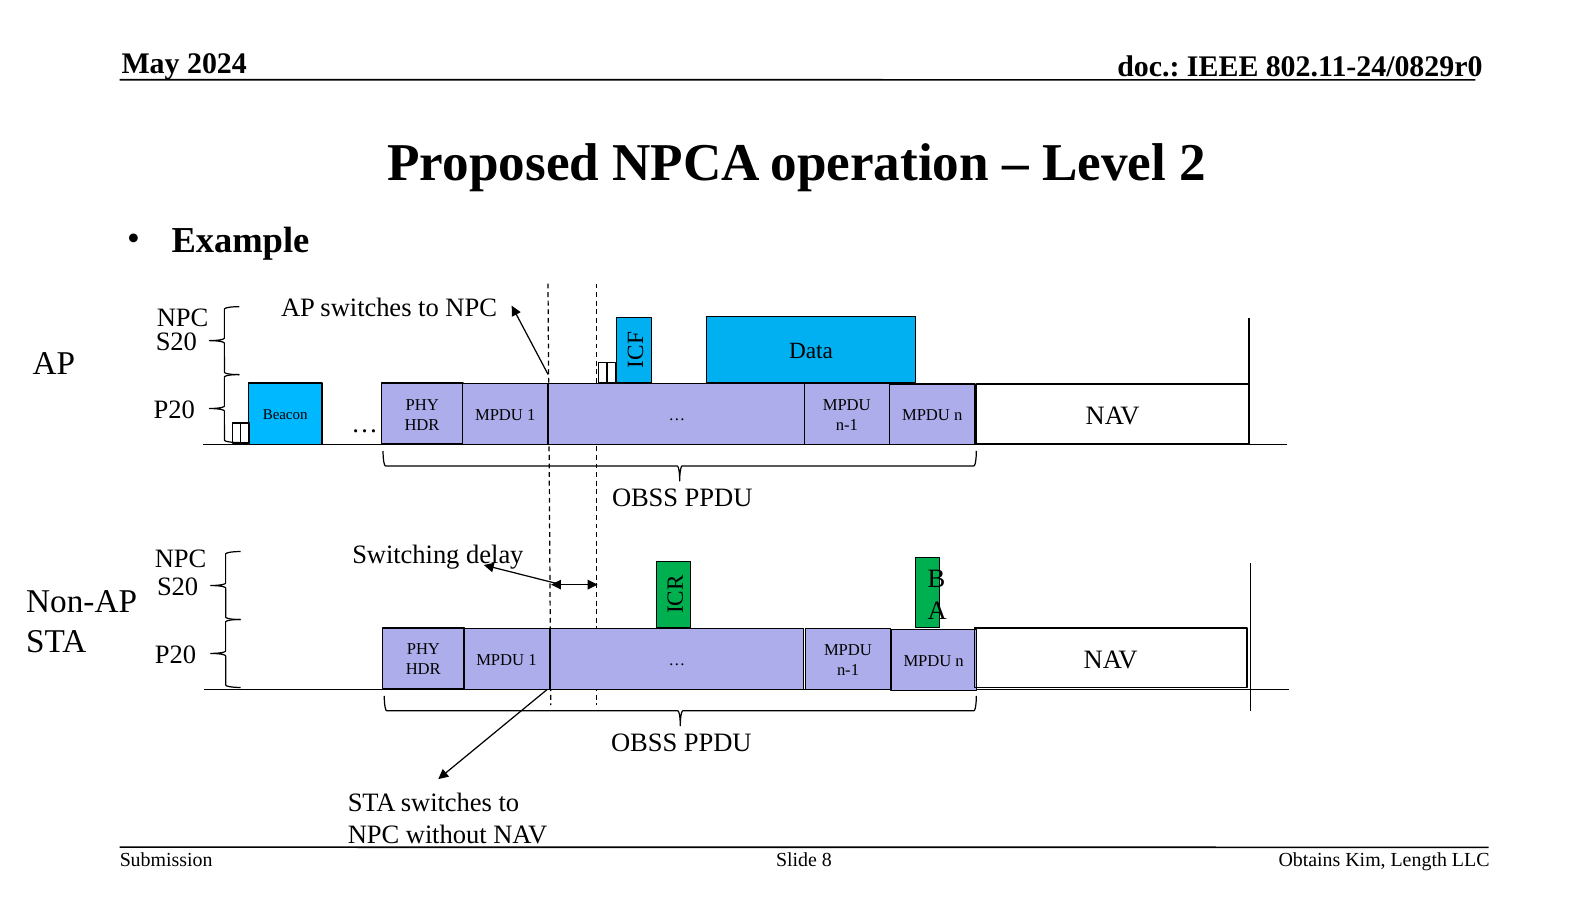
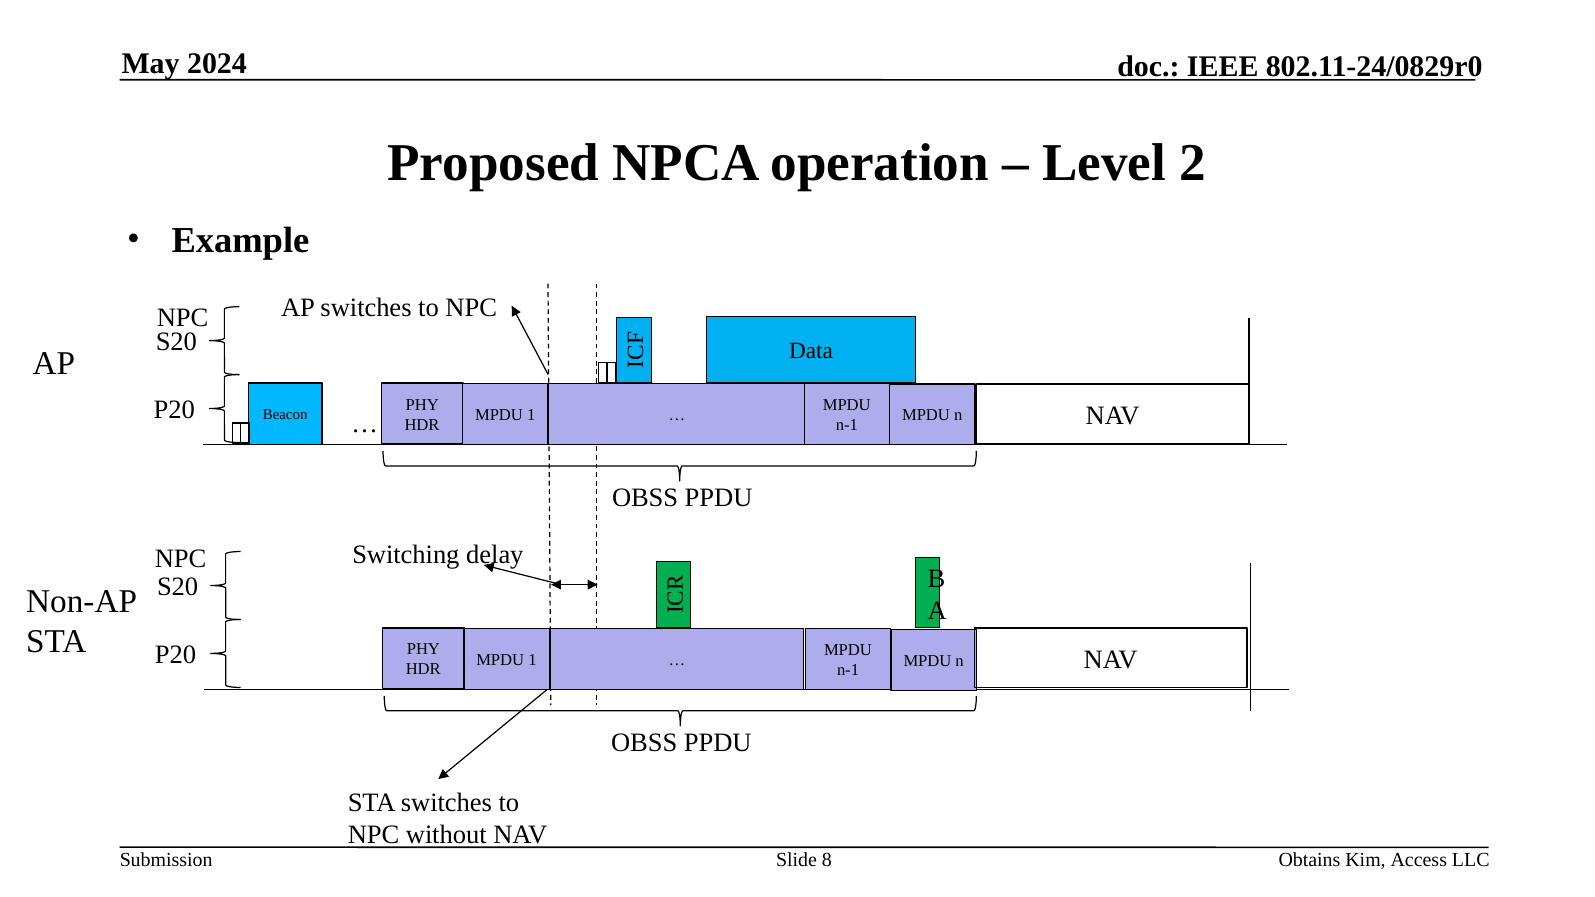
Length: Length -> Access (1419, 860)
